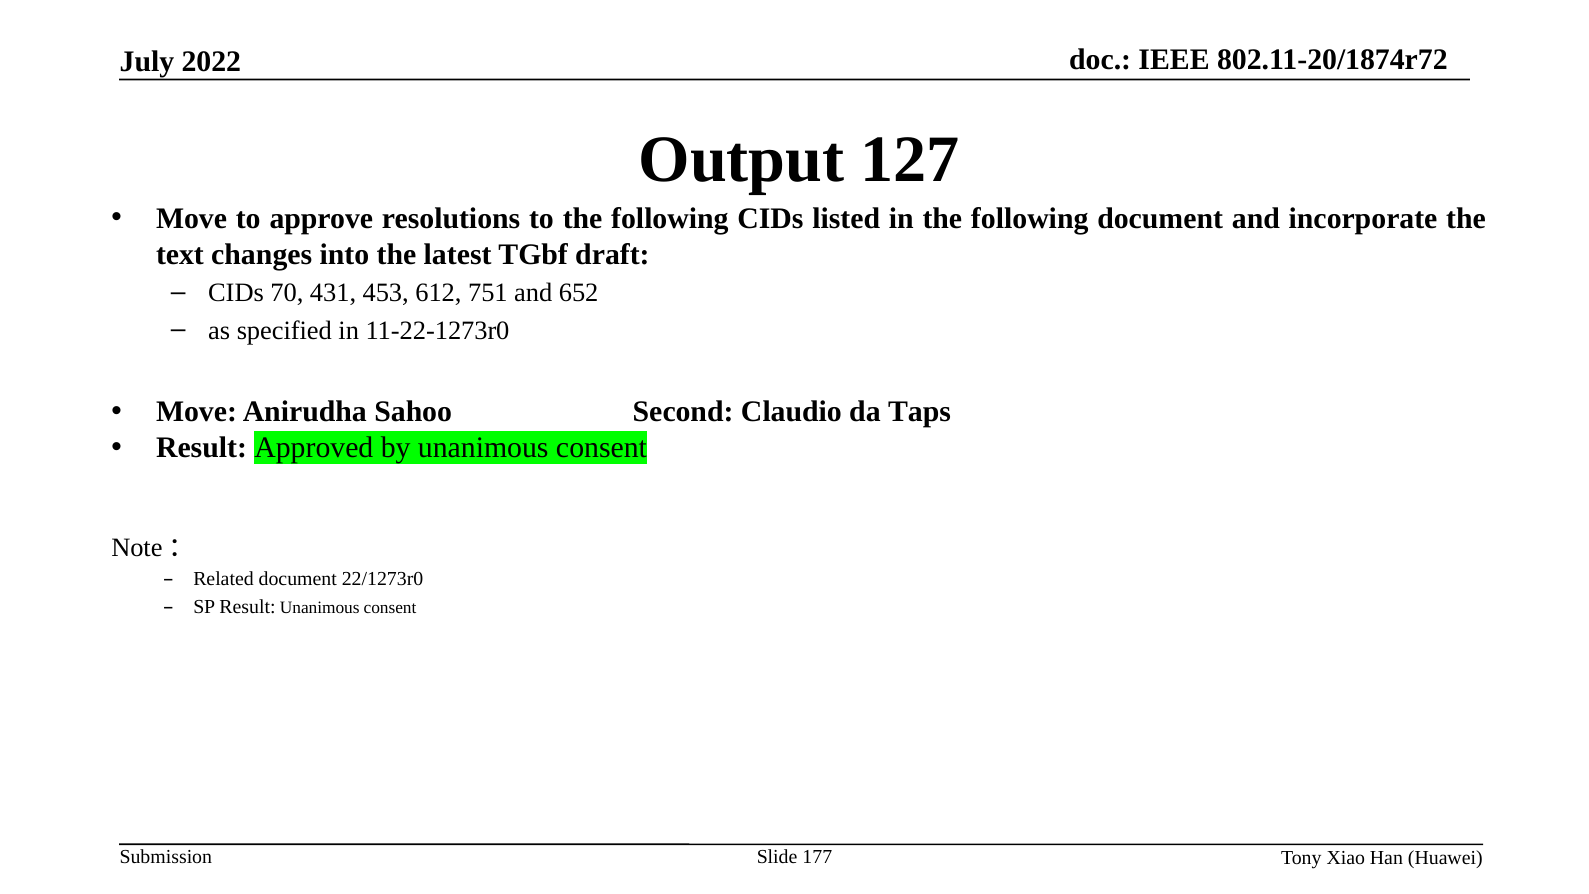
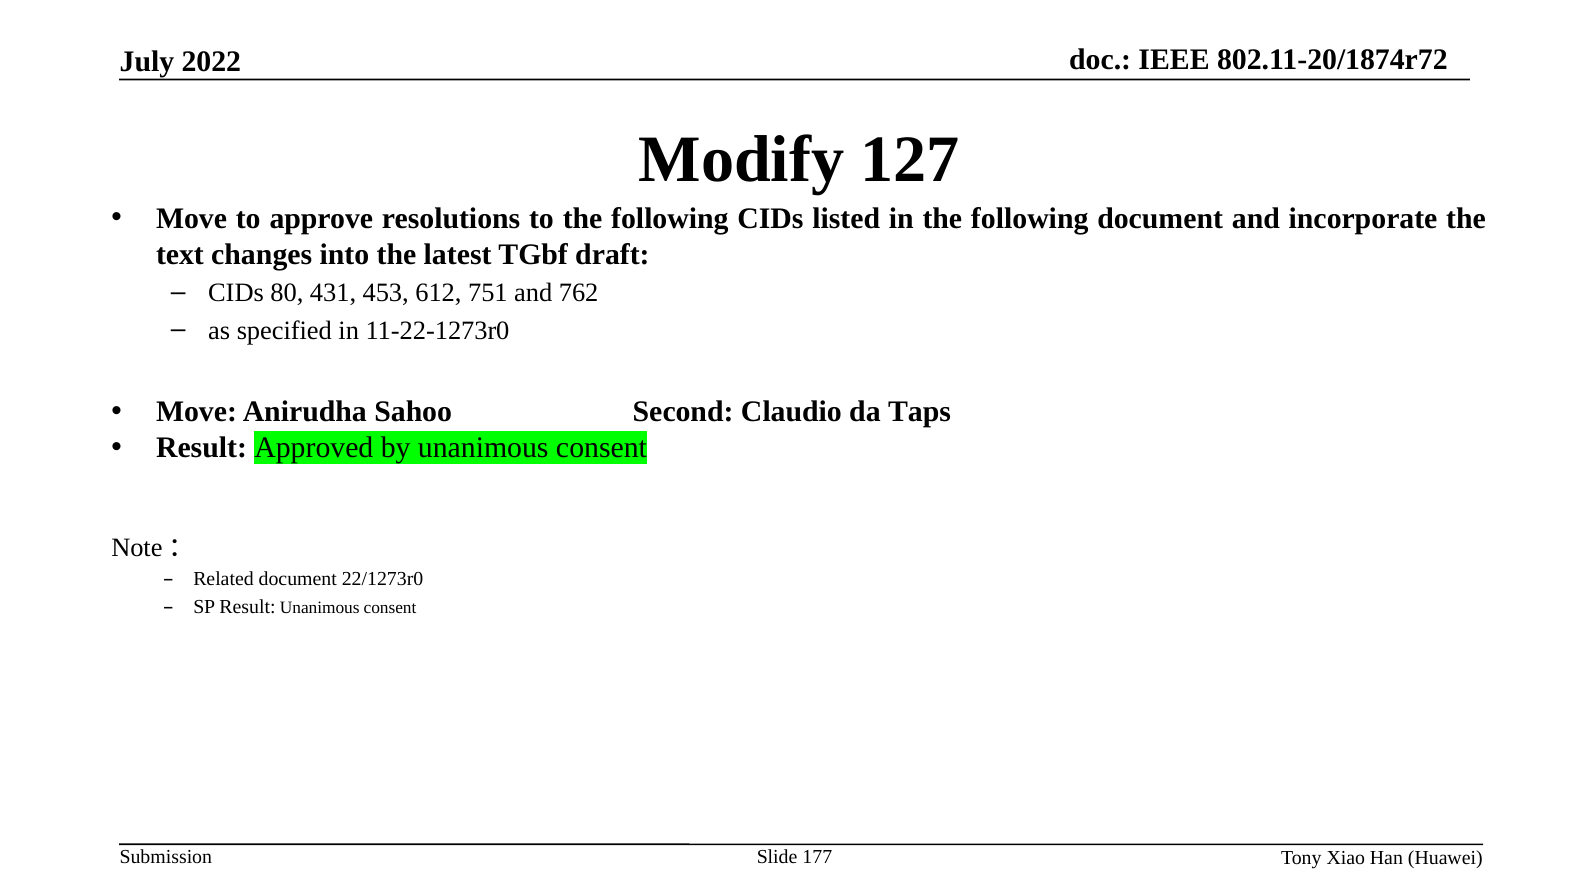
Output: Output -> Modify (741, 160)
70: 70 -> 80 (287, 293)
652: 652 -> 762 (579, 293)
